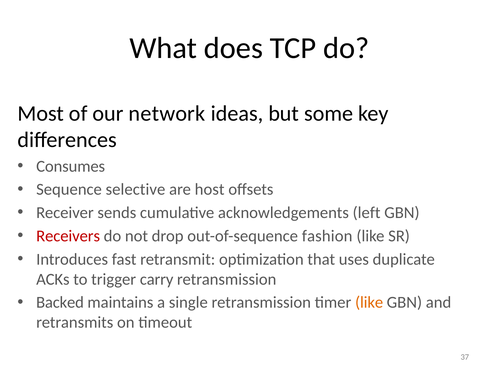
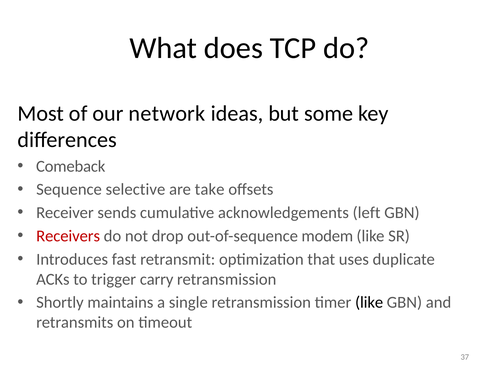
Consumes: Consumes -> Comeback (71, 166)
host: host -> take (210, 190)
fashion: fashion -> modem (327, 236)
Backed: Backed -> Shortly (60, 303)
like colour: orange -> black (369, 303)
